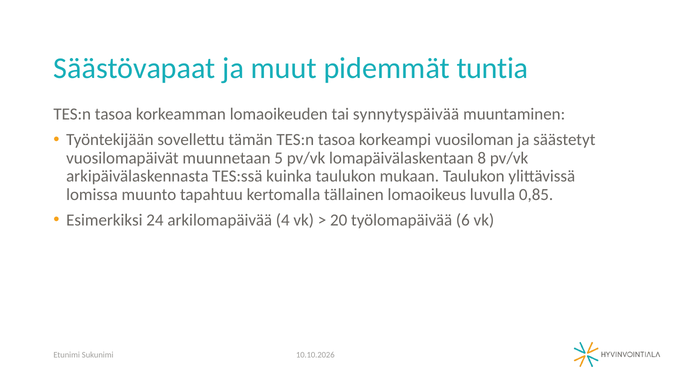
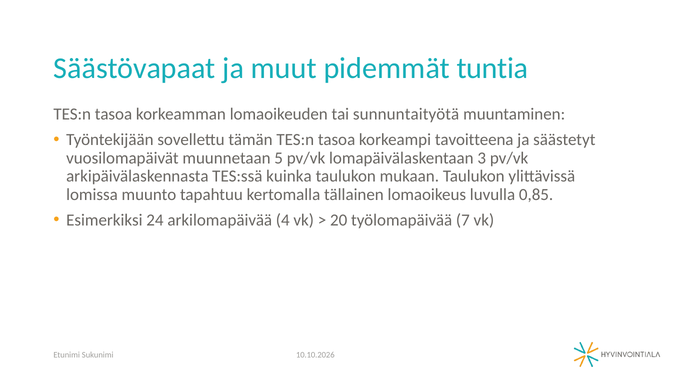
synnytyspäivää: synnytyspäivää -> sunnuntaityötä (406, 114)
vuosiloman: vuosiloman -> tavoitteena (474, 140)
8: 8 -> 3 (482, 158)
6: 6 -> 7 (463, 220)
